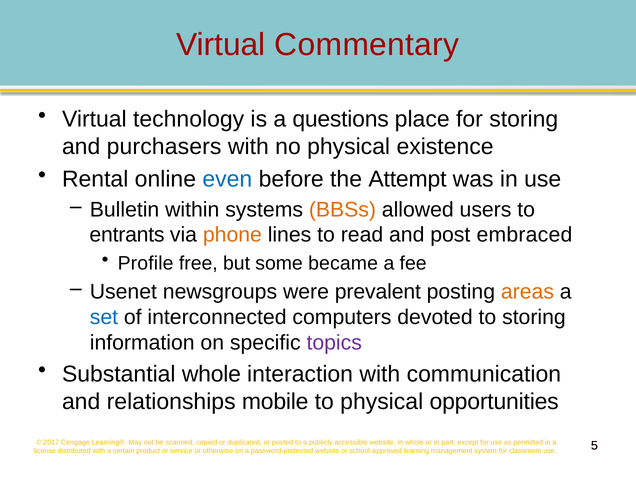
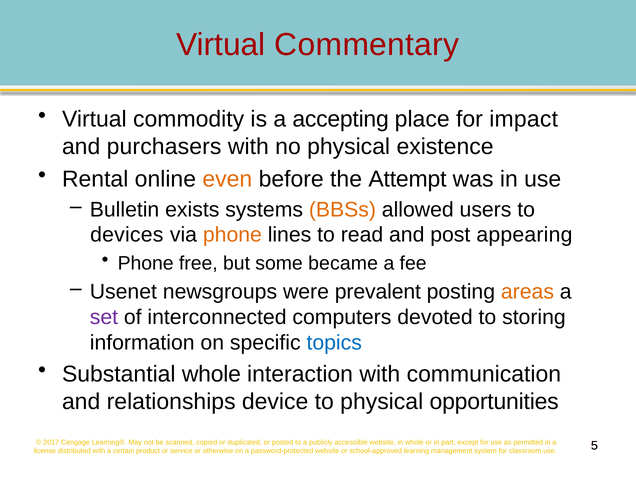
technology: technology -> commodity (189, 119)
questions: questions -> accepting (341, 119)
for storing: storing -> impact (524, 119)
even colour: blue -> orange (227, 179)
within: within -> exists (192, 210)
entrants: entrants -> devices (127, 235)
embraced: embraced -> appearing (524, 235)
Profile: Profile -> Phone (146, 263)
set colour: blue -> purple (104, 317)
topics colour: purple -> blue (334, 343)
mobile: mobile -> device (275, 401)
